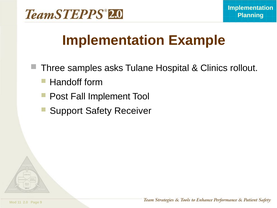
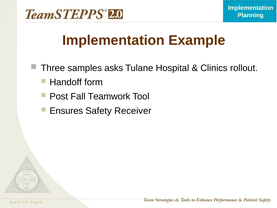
Implement: Implement -> Teamwork (109, 96)
Support: Support -> Ensures (66, 111)
